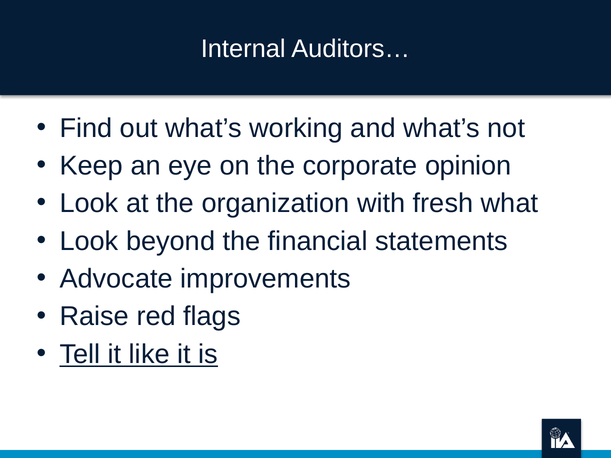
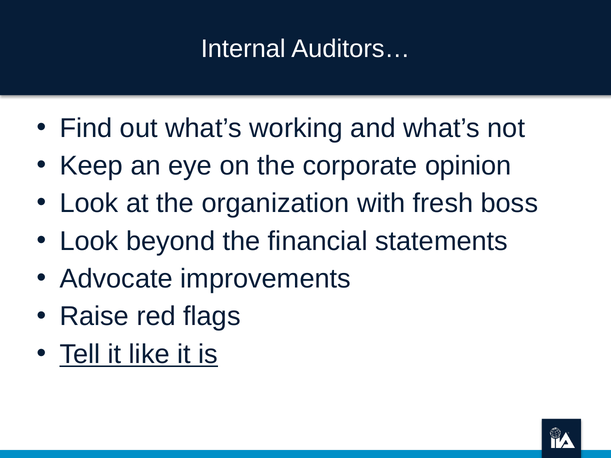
what: what -> boss (509, 204)
